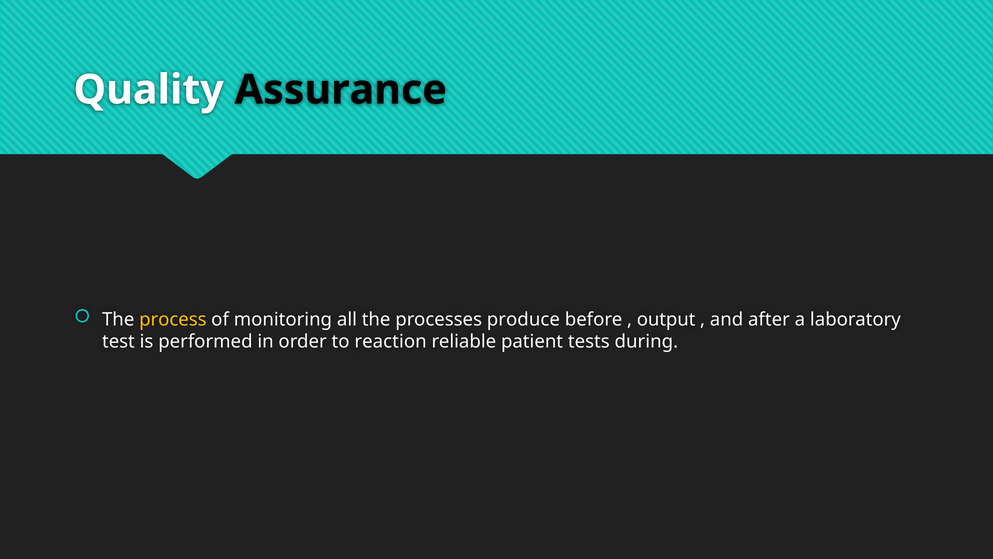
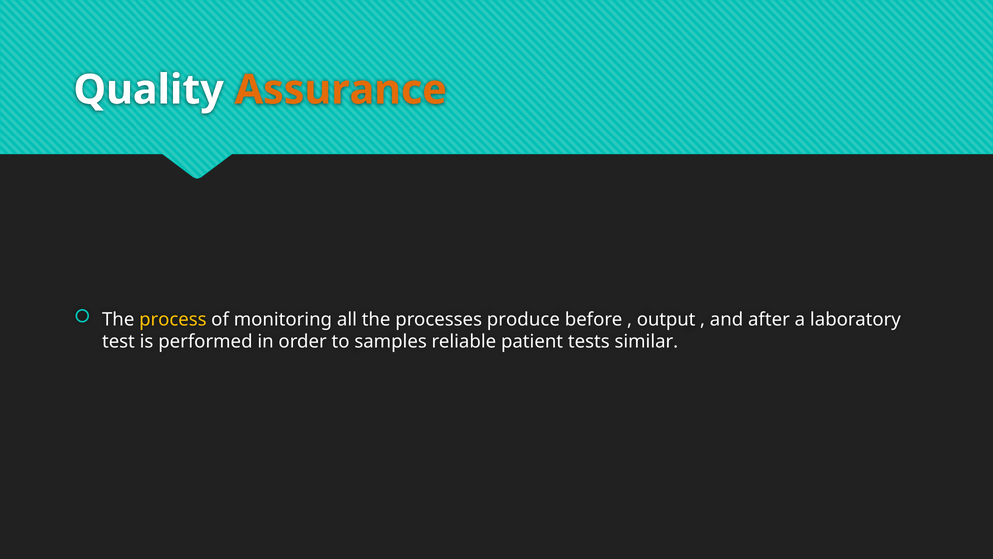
Assurance colour: black -> orange (341, 90)
reaction: reaction -> samples (391, 342)
during: during -> similar (646, 342)
